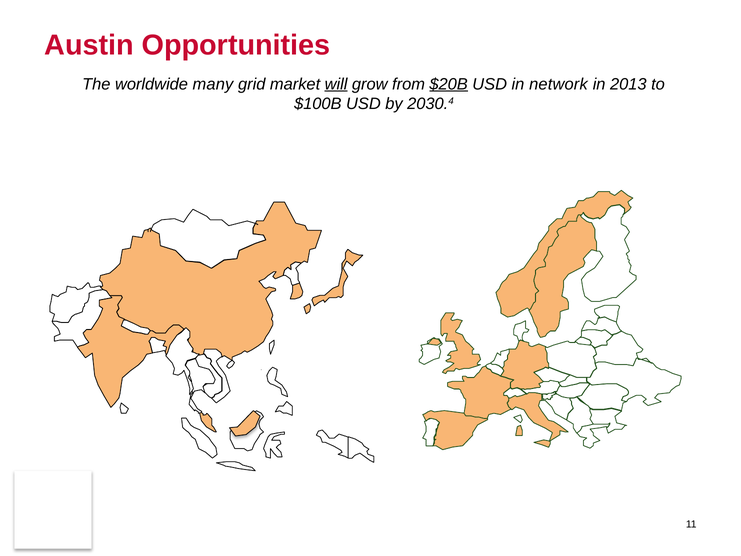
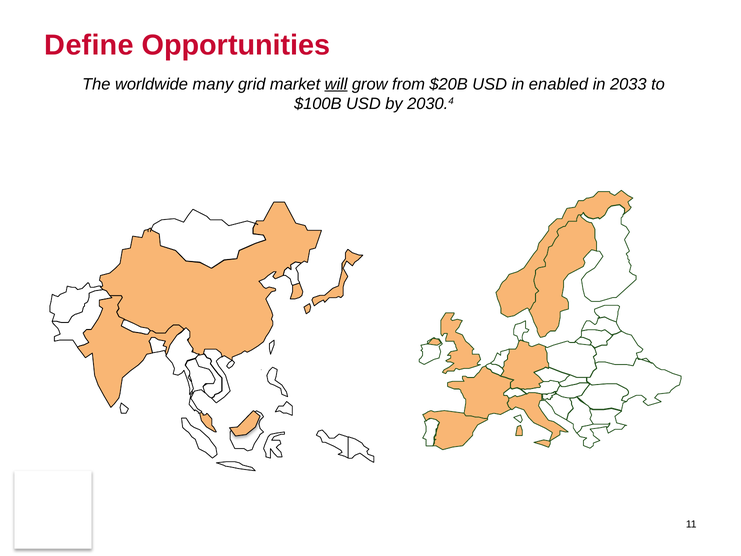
Austin: Austin -> Define (89, 45)
$20B underline: present -> none (449, 84)
network: network -> enabled (558, 84)
2013: 2013 -> 2033 (628, 84)
